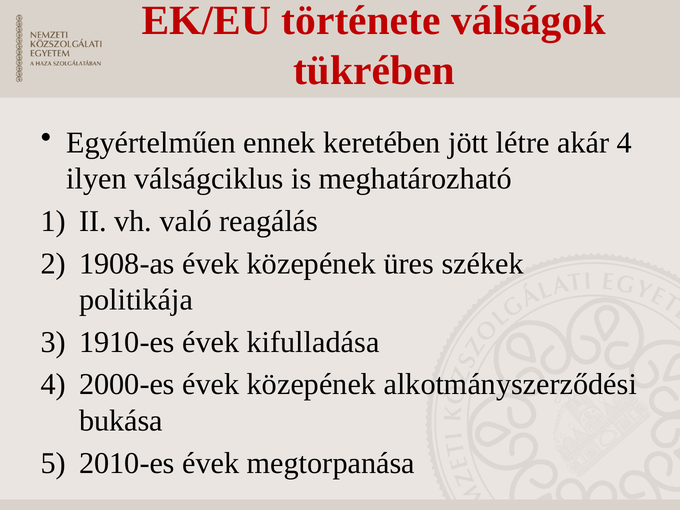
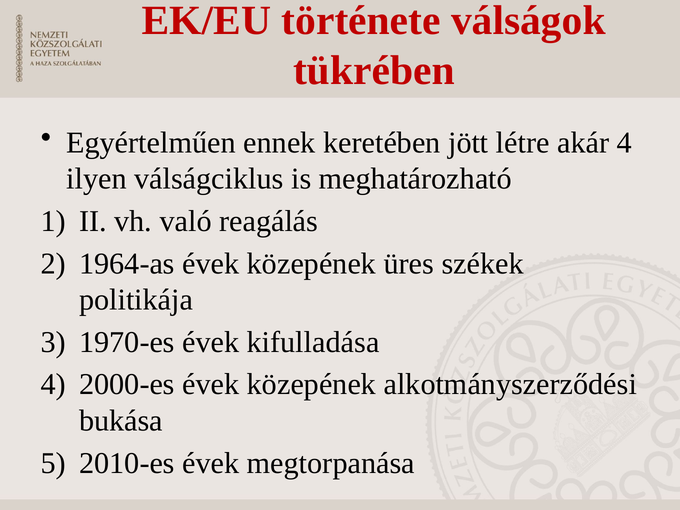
1908-as: 1908-as -> 1964-as (127, 264)
1910-es: 1910-es -> 1970-es (127, 342)
